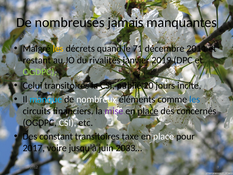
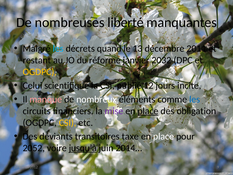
jamais: jamais -> liberté (126, 23)
les colour: yellow -> light blue (58, 48)
71: 71 -> 13 (138, 48)
rivalités: rivalités -> réforme (105, 60)
2019: 2019 -> 2032 (161, 60)
OGDPC colour: light green -> yellow (40, 72)
Celui transitoires: transitoires -> scientifique (67, 85)
20: 20 -> 12 (149, 85)
manque colour: light blue -> pink (46, 99)
concernés: concernés -> obligation (196, 111)
CSI colour: white -> yellow (68, 122)
constant: constant -> déviants (56, 136)
2017: 2017 -> 2052 (34, 148)
jusqu’à underline: none -> present (83, 148)
2033…: 2033… -> 2014… (129, 148)
